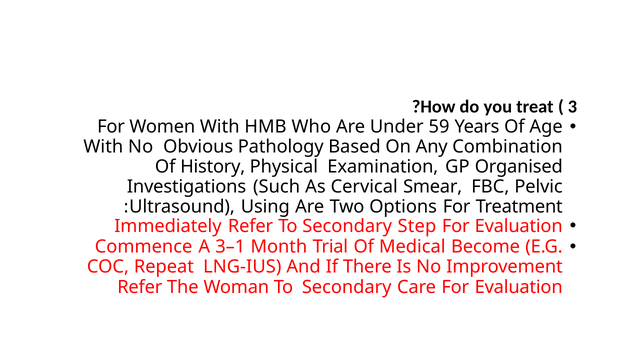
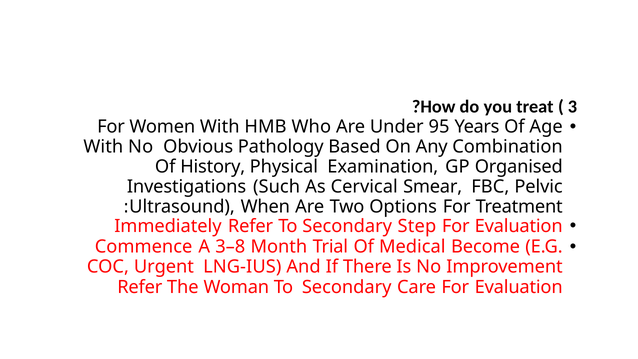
59: 59 -> 95 (439, 127)
Using: Using -> When (265, 207)
3–1: 3–1 -> 3–8 (230, 247)
Repeat: Repeat -> Urgent (164, 267)
